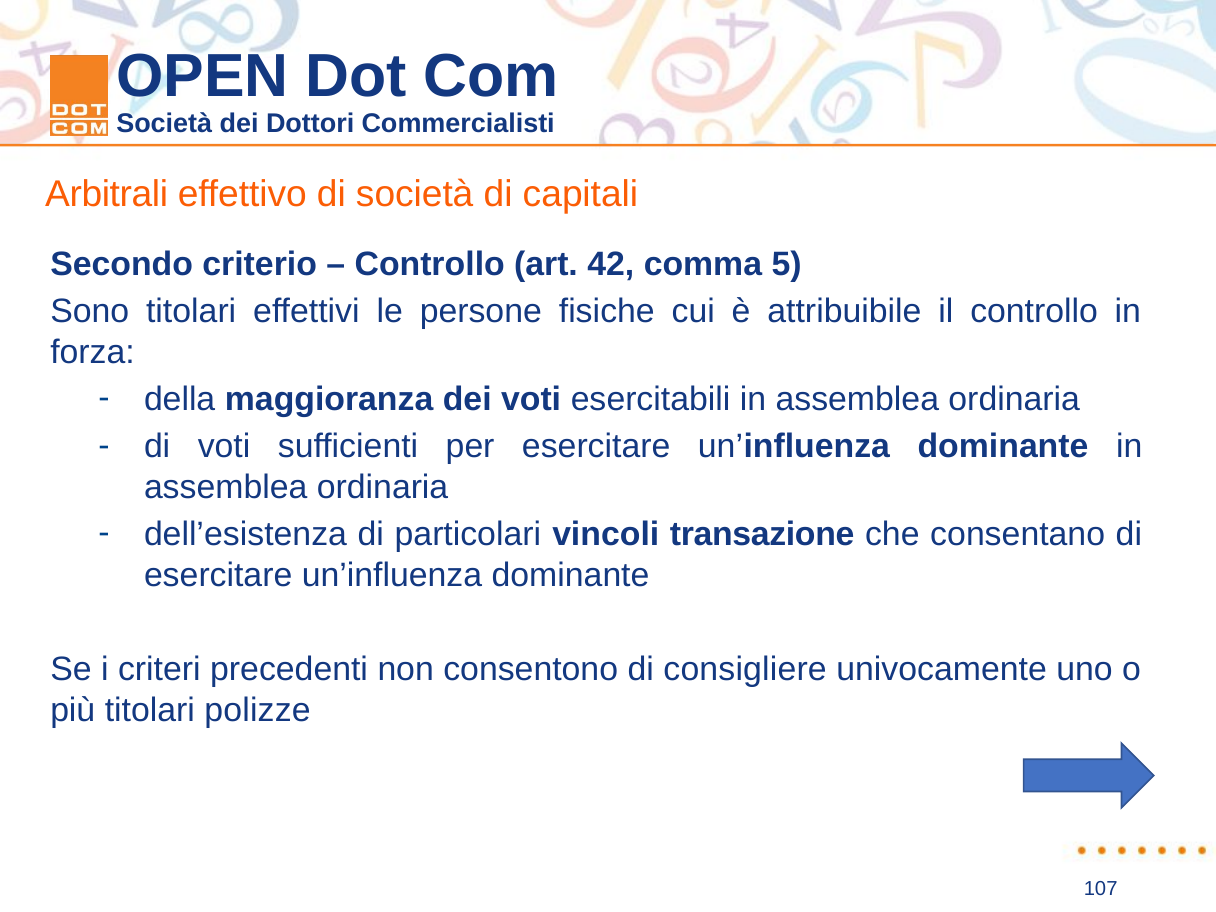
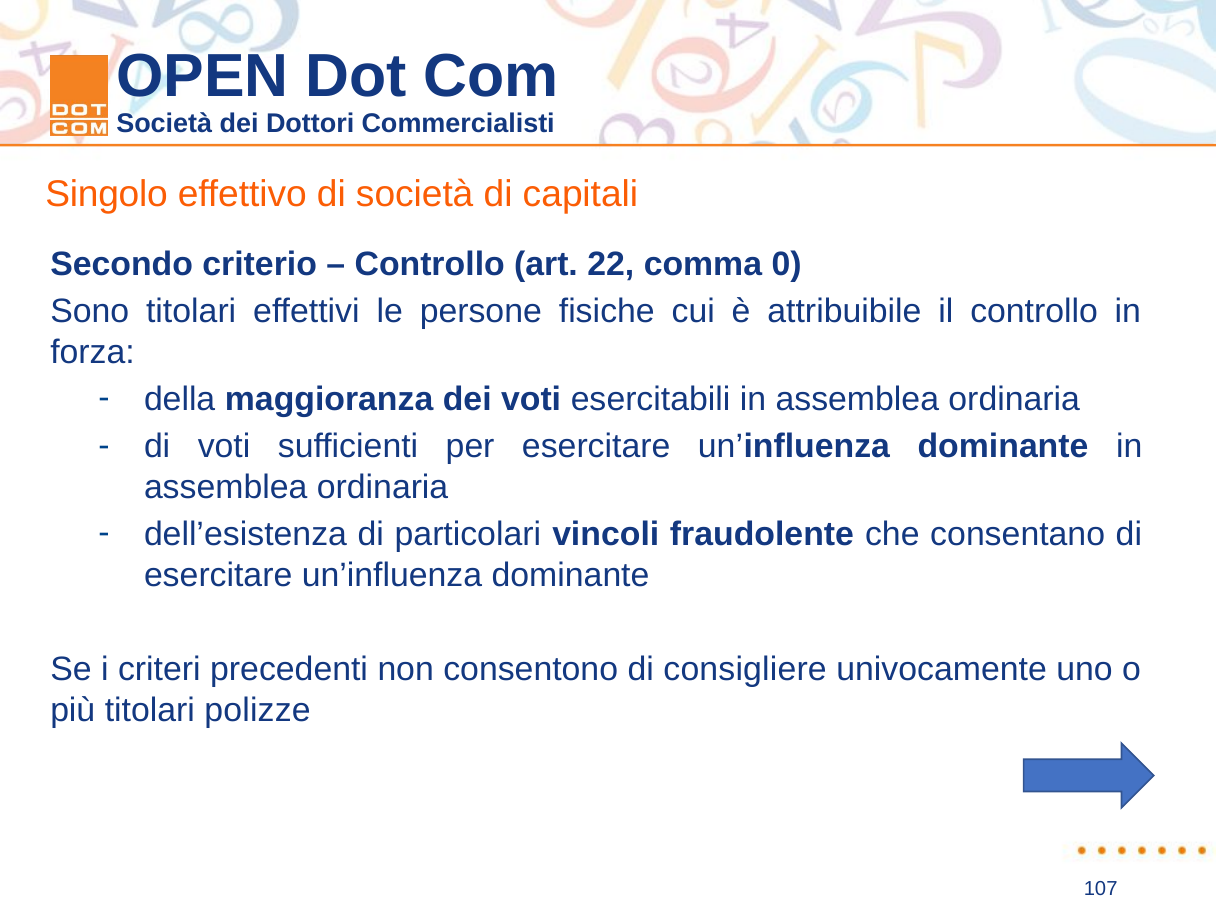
Arbitrali: Arbitrali -> Singolo (107, 194)
42: 42 -> 22 (611, 264)
5: 5 -> 0 (787, 264)
transazione: transazione -> fraudolente (762, 535)
